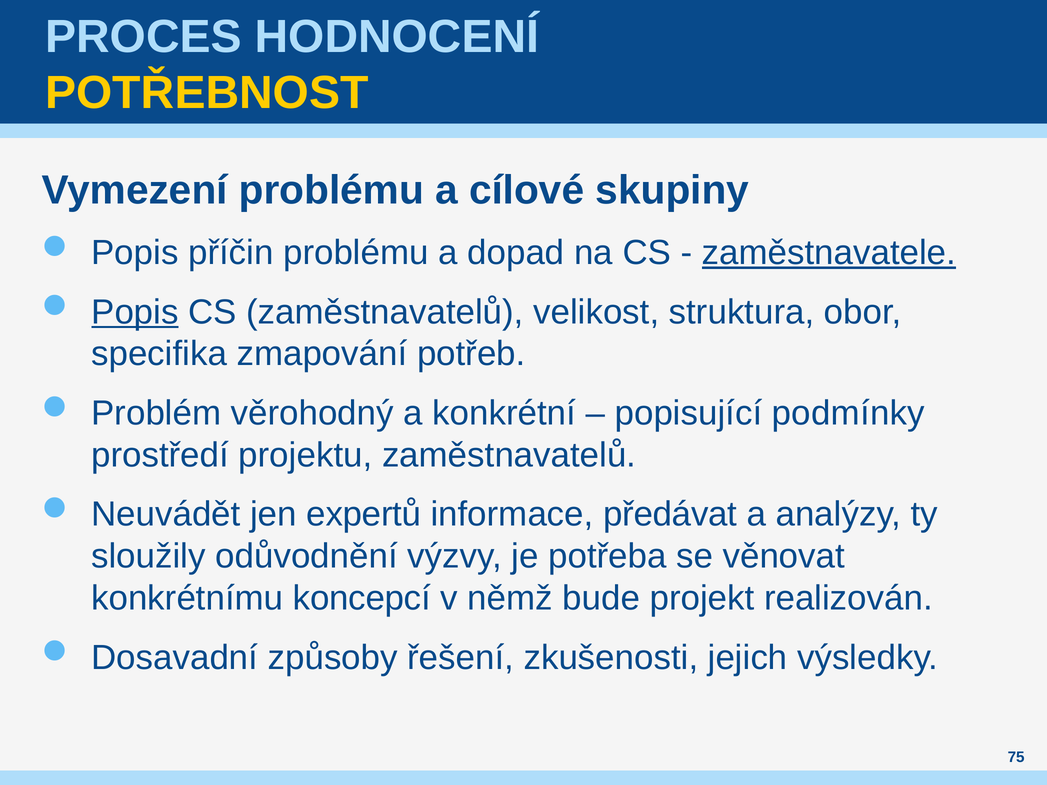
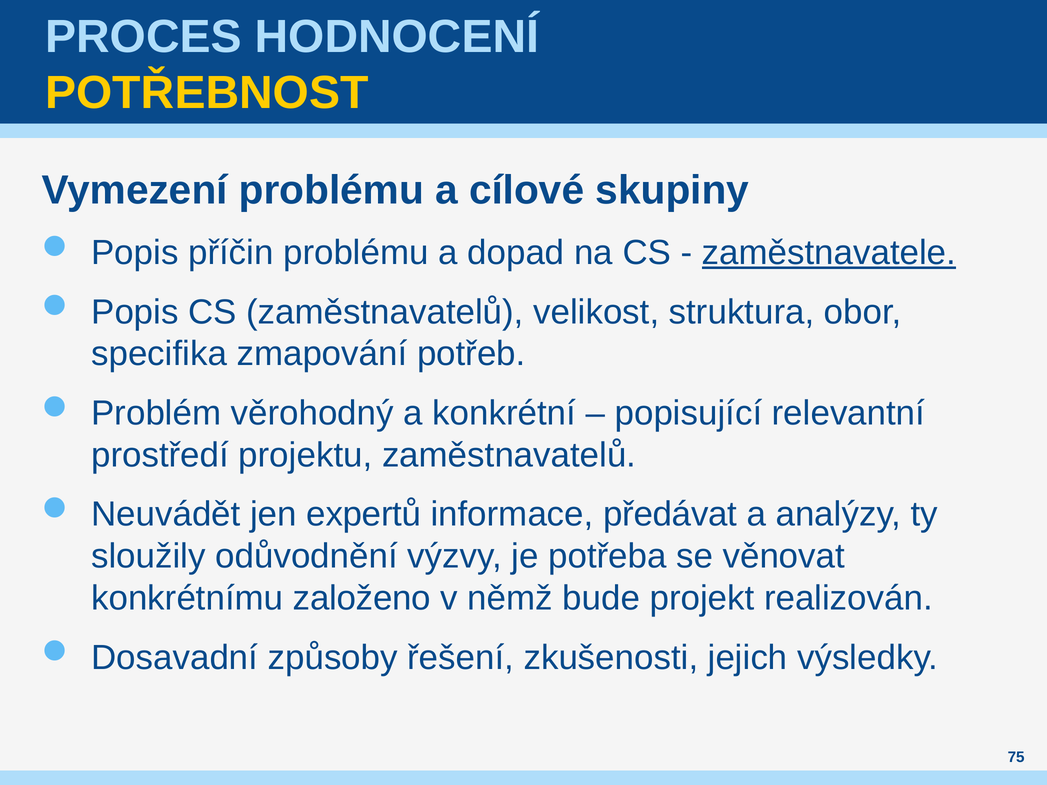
Popis underline: present -> none (135, 312)
podmínky: podmínky -> relevantní (848, 413)
koncepcí: koncepcí -> založeno (362, 598)
